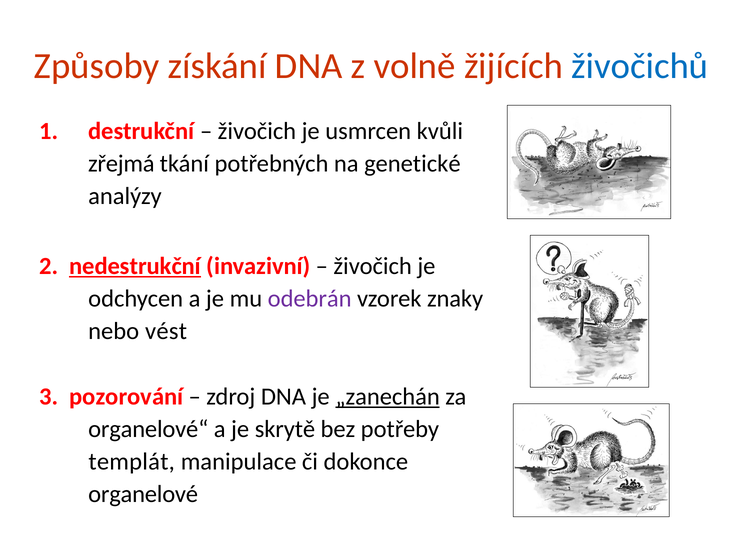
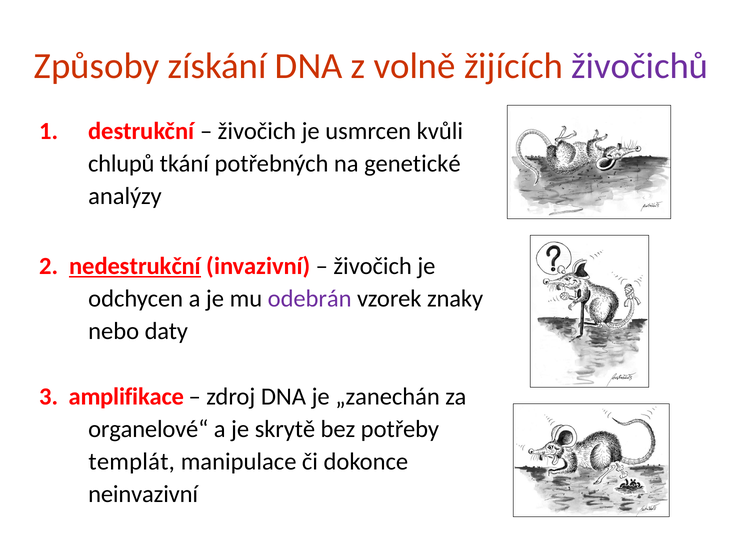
živočichů colour: blue -> purple (640, 66)
zřejmá: zřejmá -> chlupů (121, 164)
vést: vést -> daty (166, 331)
pozorování: pozorování -> amplifikace (126, 396)
„zanechán underline: present -> none (388, 396)
organelové: organelové -> neinvazivní (143, 494)
